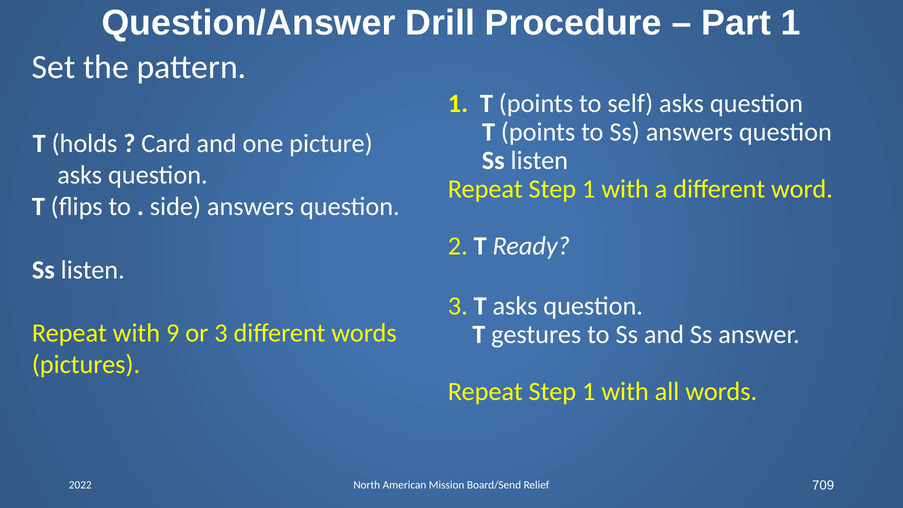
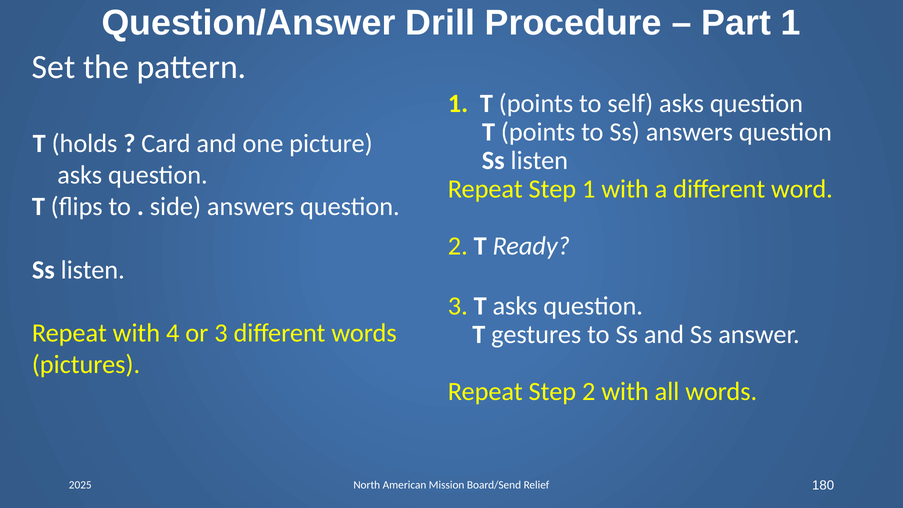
9: 9 -> 4 (173, 333)
1: 1 -> 2 (589, 391)
2022: 2022 -> 2025 (80, 485)
709: 709 -> 180 (823, 485)
